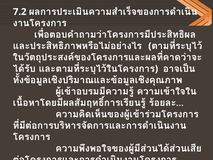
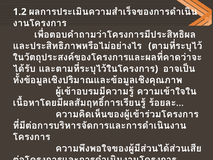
7.2: 7.2 -> 1.2 (20, 12)
